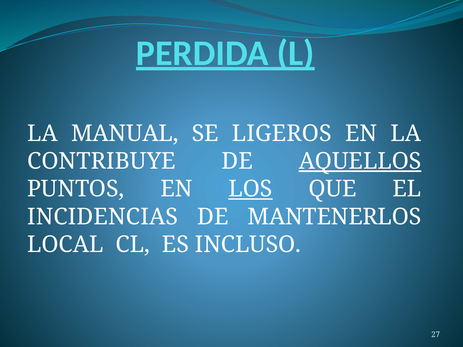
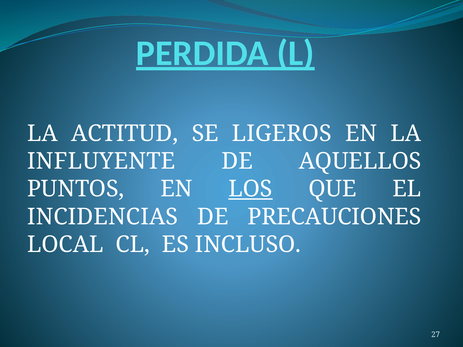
MANUAL: MANUAL -> ACTITUD (125, 134)
CONTRIBUYE: CONTRIBUYE -> INFLUYENTE (101, 161)
AQUELLOS underline: present -> none (360, 161)
MANTENERLOS: MANTENERLOS -> PRECAUCIONES (334, 217)
